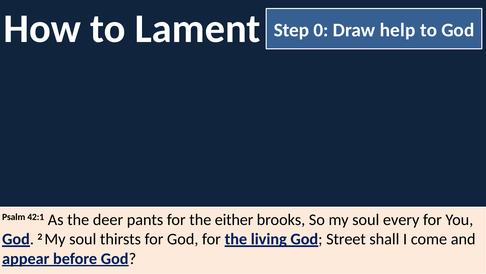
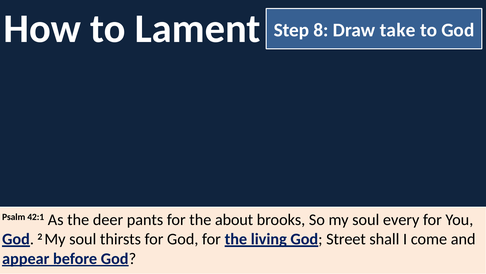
0: 0 -> 8 (321, 30)
help: help -> take (398, 30)
either: either -> about (234, 219)
